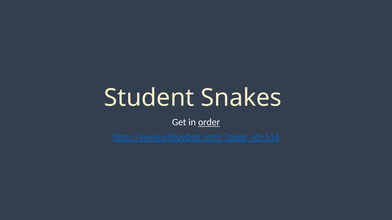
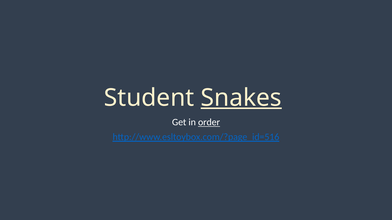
Snakes underline: none -> present (241, 98)
